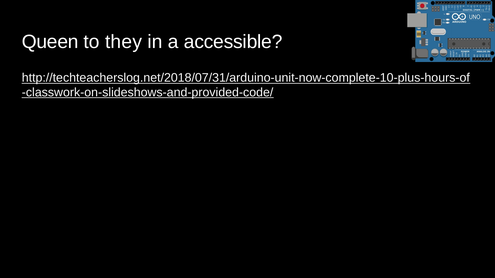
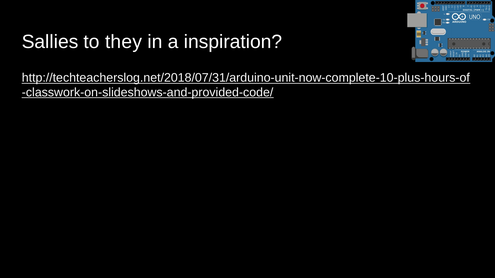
Queen: Queen -> Sallies (50, 42)
accessible: accessible -> inspiration (233, 42)
